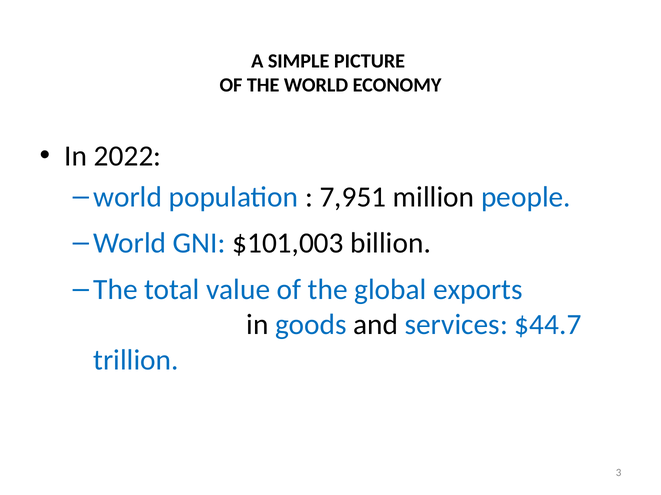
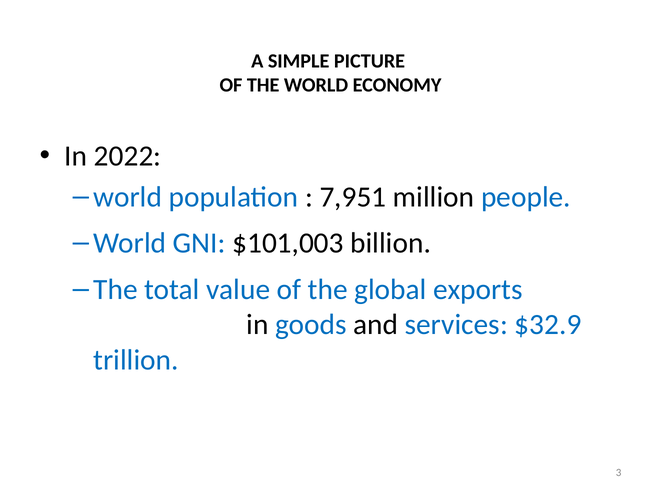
$44.7: $44.7 -> $32.9 (548, 325)
